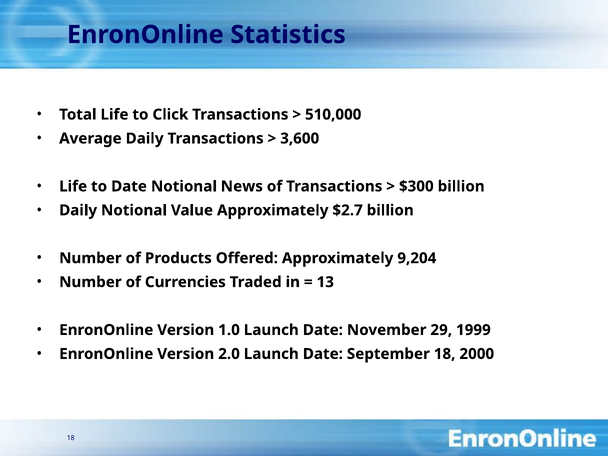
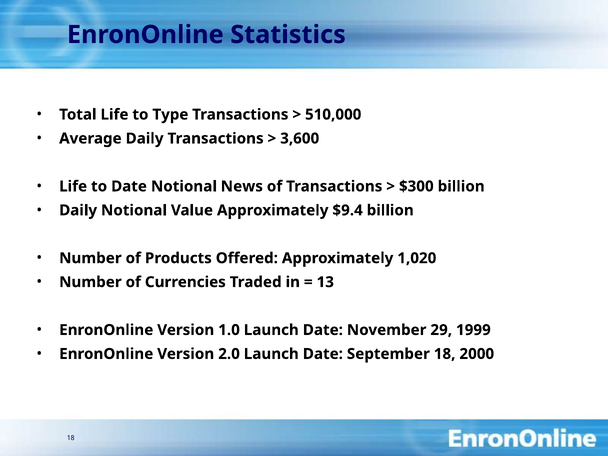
Click: Click -> Type (170, 115)
$2.7: $2.7 -> $9.4 (348, 210)
9,204: 9,204 -> 1,020 (417, 258)
